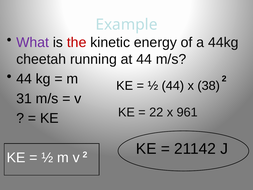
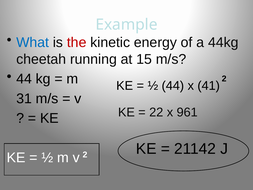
What colour: purple -> blue (33, 42)
at 44: 44 -> 15 (144, 59)
38: 38 -> 41 (209, 86)
